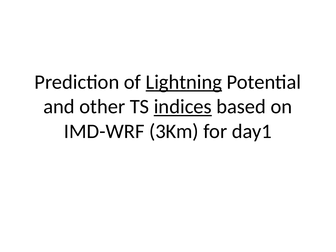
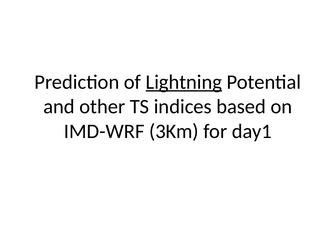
indices underline: present -> none (183, 107)
